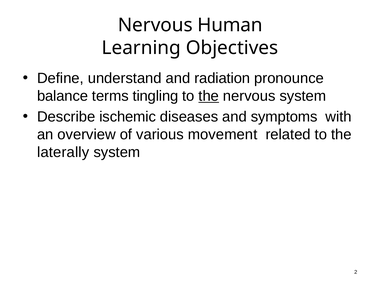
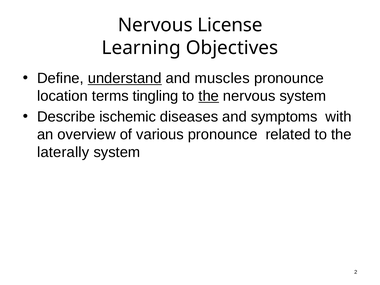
Human: Human -> License (230, 25)
understand underline: none -> present (125, 78)
radiation: radiation -> muscles (222, 78)
balance: balance -> location (62, 96)
various movement: movement -> pronounce (223, 134)
